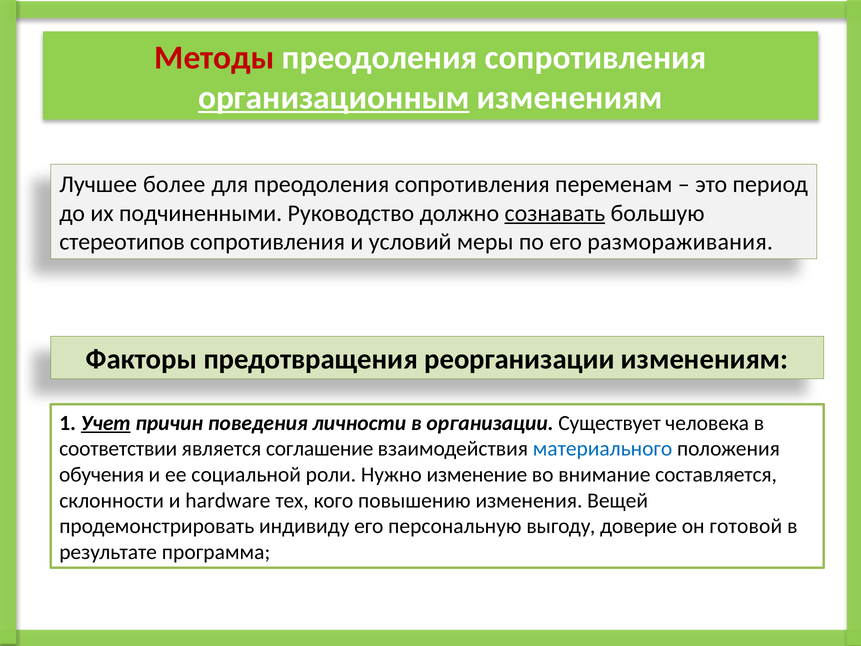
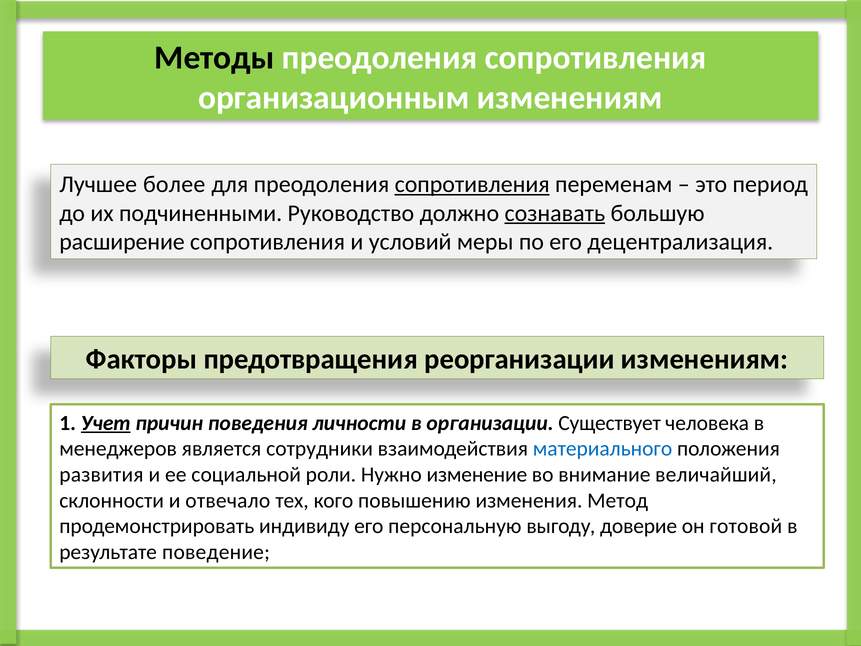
Методы colour: red -> black (214, 58)
организационным underline: present -> none (334, 98)
сопротивления underline: none -> present (472, 184)
стереотипов: стереотипов -> расширение (122, 242)
размораживания: размораживания -> децентрализация (680, 242)
соответствии: соответствии -> менеджеров (118, 449)
соглашение: соглашение -> сотрудники (320, 449)
обучения: обучения -> развития (101, 475)
составляется: составляется -> величайший (716, 475)
hardware: hardware -> отвечало (228, 500)
Вещей: Вещей -> Метод (618, 500)
программа: программа -> поведение (216, 552)
